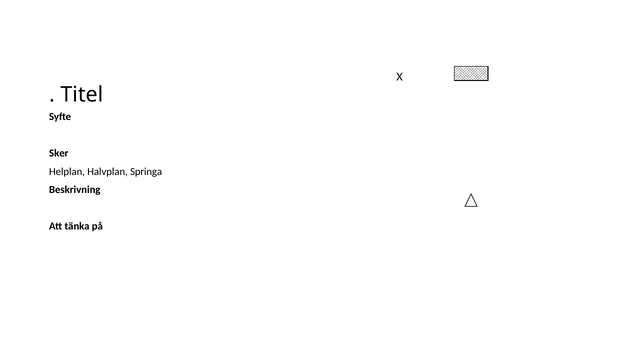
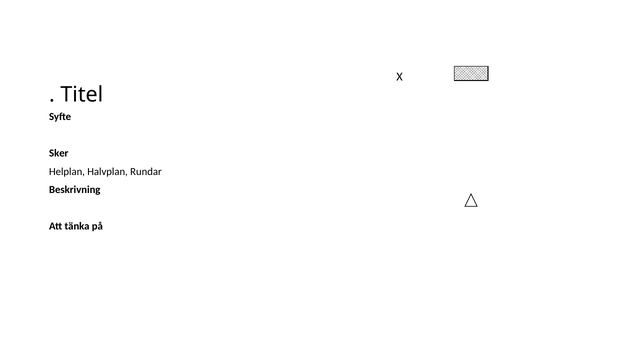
Springa: Springa -> Rundar (146, 171)
